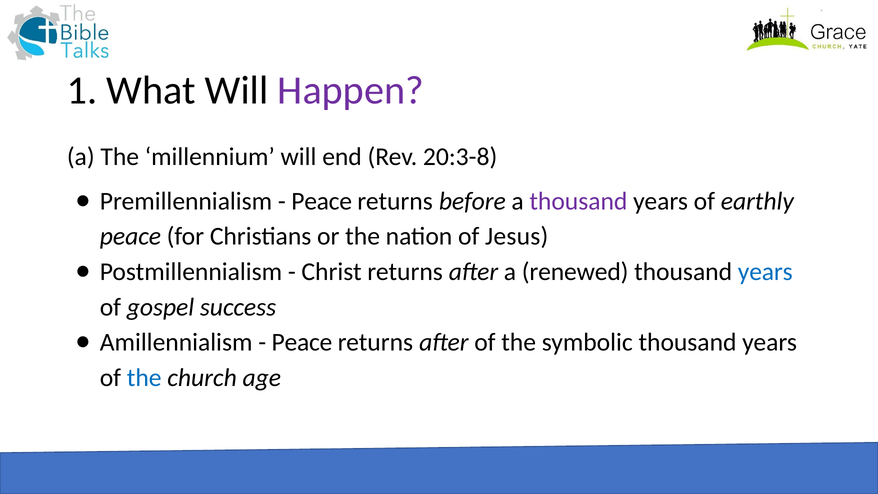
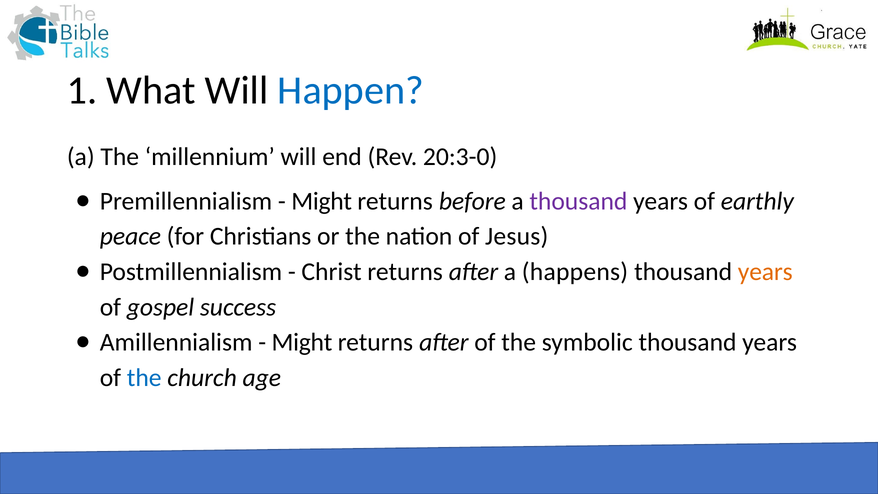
Happen colour: purple -> blue (351, 90)
20:3-8: 20:3-8 -> 20:3-0 (460, 157)
Peace: Peace -> Might (322, 201)
renewed: renewed -> happens (575, 272)
years colour: blue -> orange (765, 272)
Peace: Peace -> Might (302, 342)
